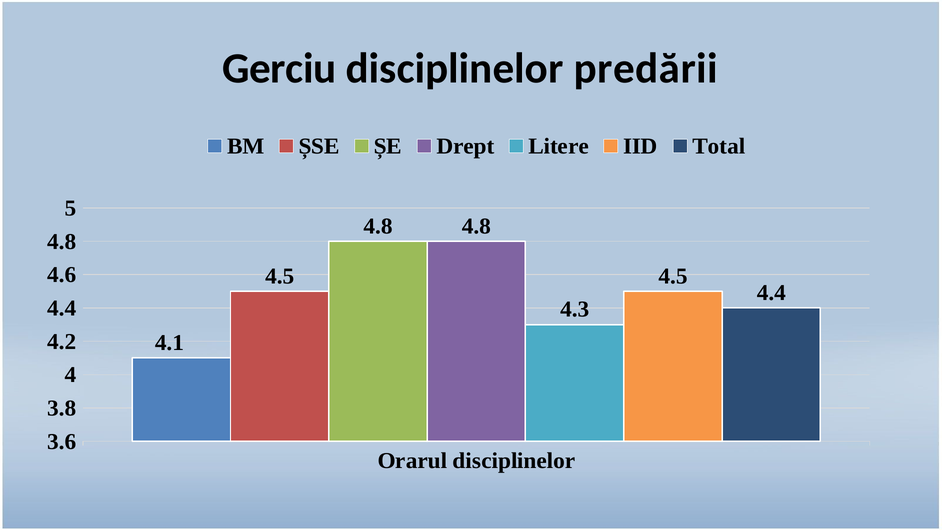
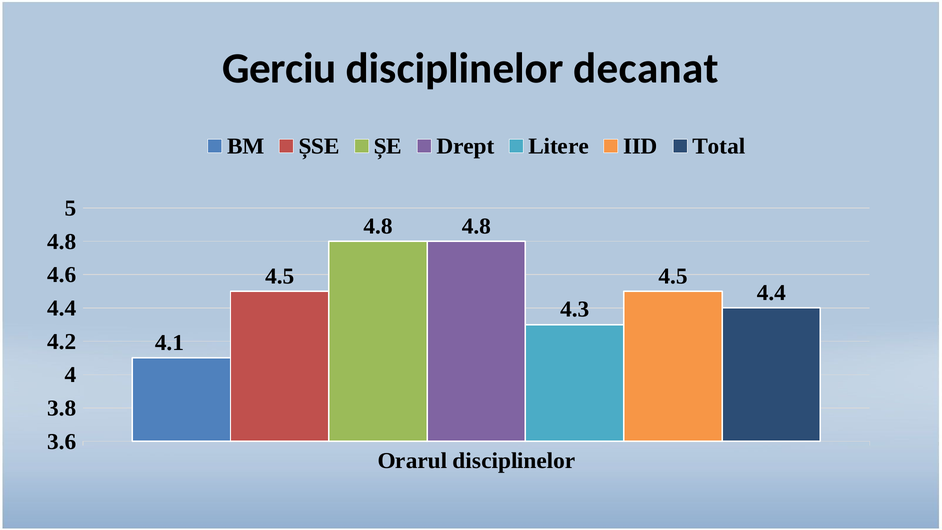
predării: predării -> decanat (646, 68)
